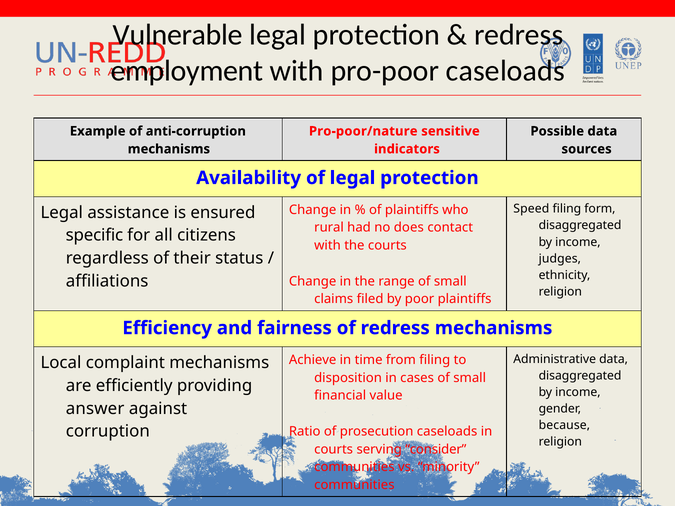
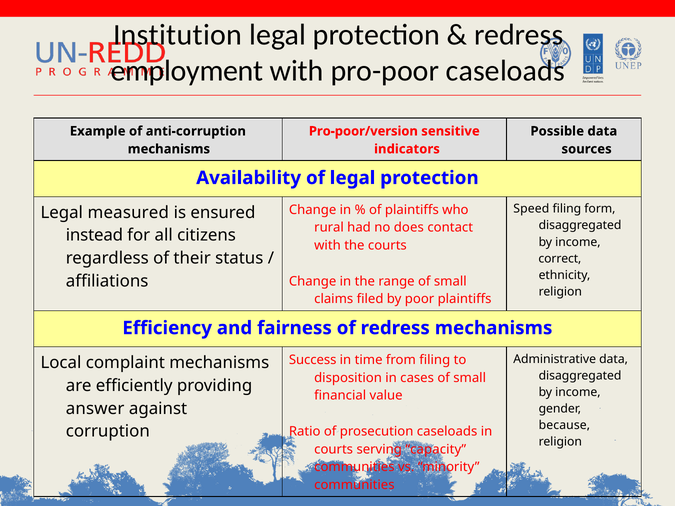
Vulnerable: Vulnerable -> Institution (178, 35)
Pro-poor/nature: Pro-poor/nature -> Pro-poor/version (363, 131)
assistance: assistance -> measured (128, 213)
specific: specific -> instead (94, 236)
judges: judges -> correct (560, 259)
Achieve: Achieve -> Success (313, 360)
consider: consider -> capacity (436, 449)
